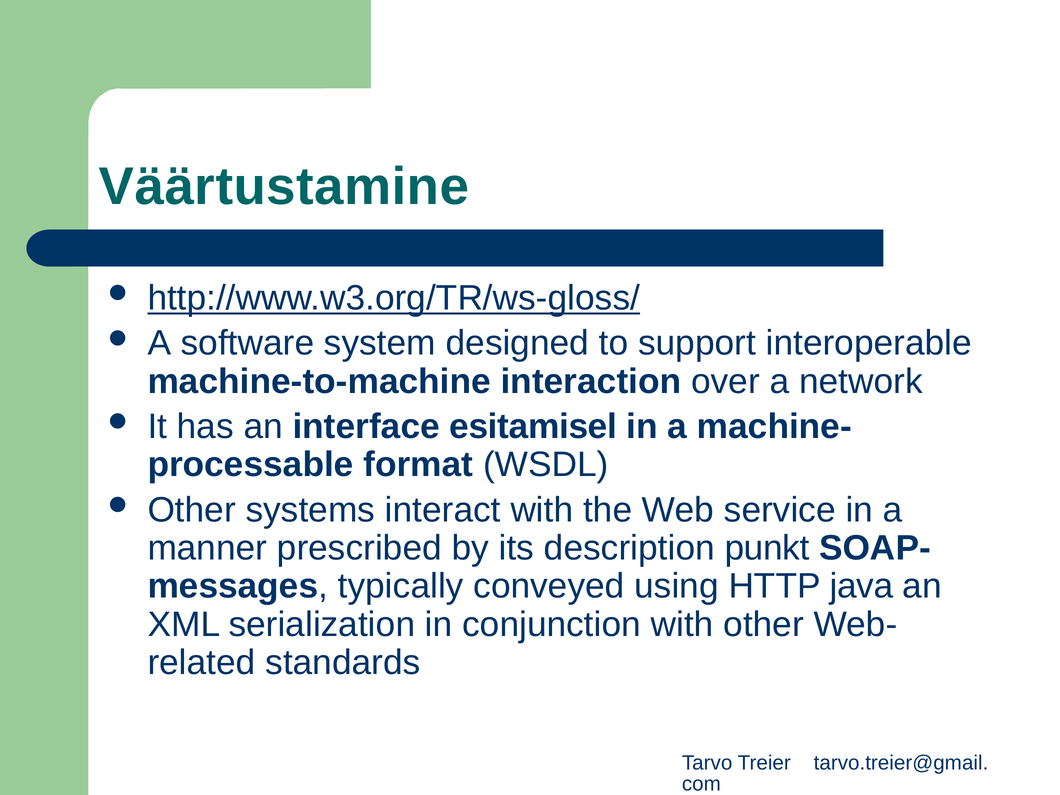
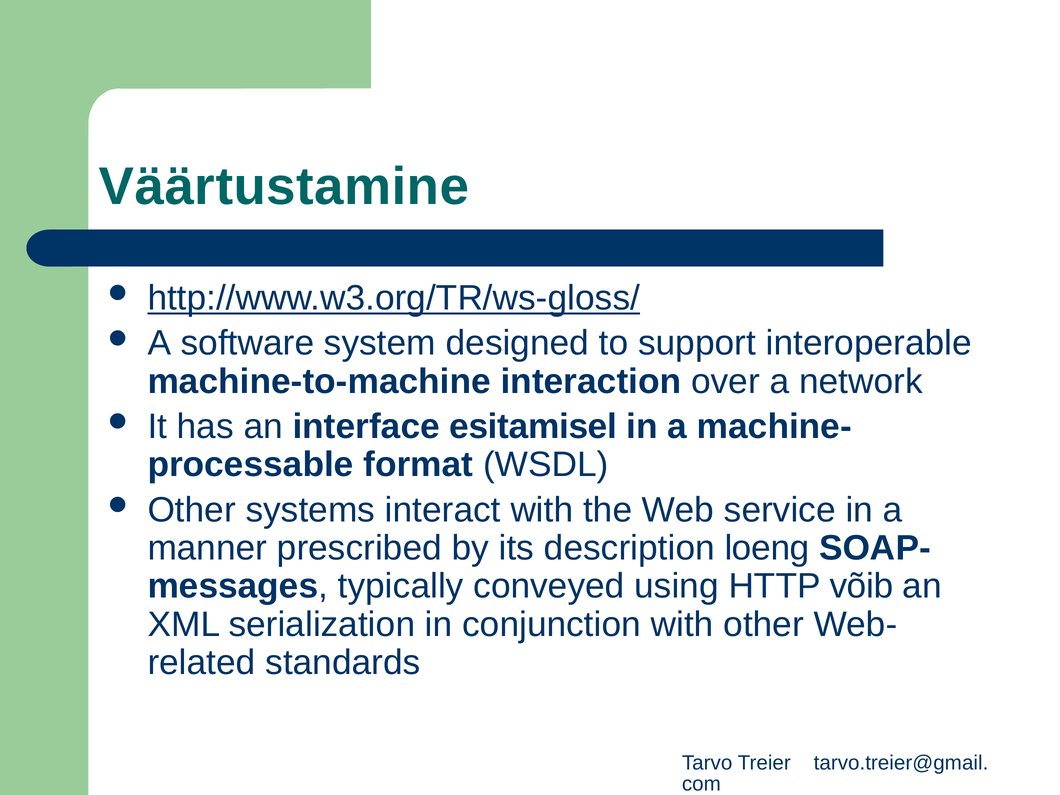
punkt: punkt -> loeng (767, 548)
java: java -> võib (861, 586)
